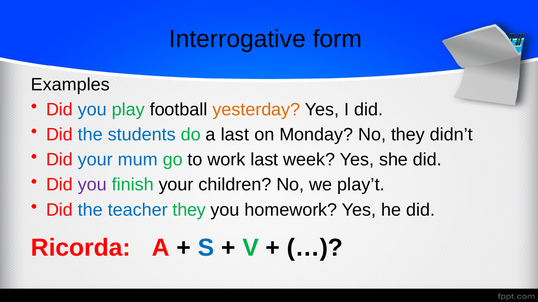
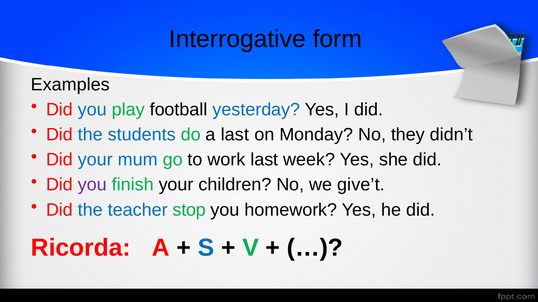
yesterday colour: orange -> blue (256, 110)
play’t: play’t -> give’t (361, 185)
teacher they: they -> stop (189, 210)
